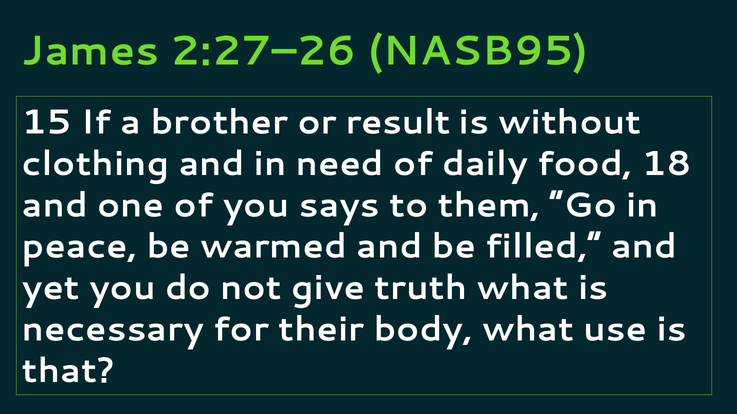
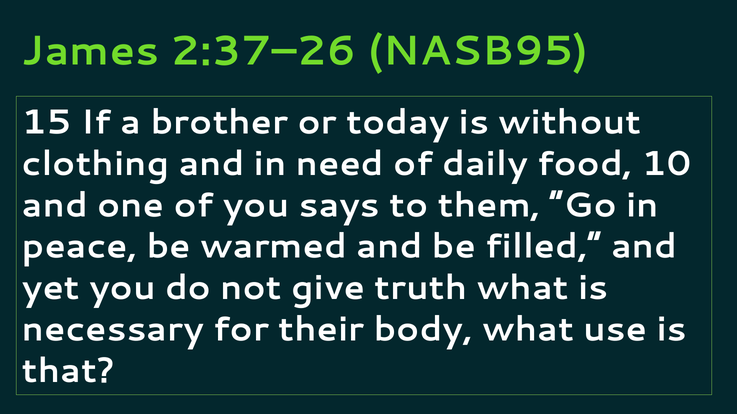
2:27–26: 2:27–26 -> 2:37–26 (263, 51)
result: result -> today (398, 122)
18: 18 -> 10 (667, 164)
